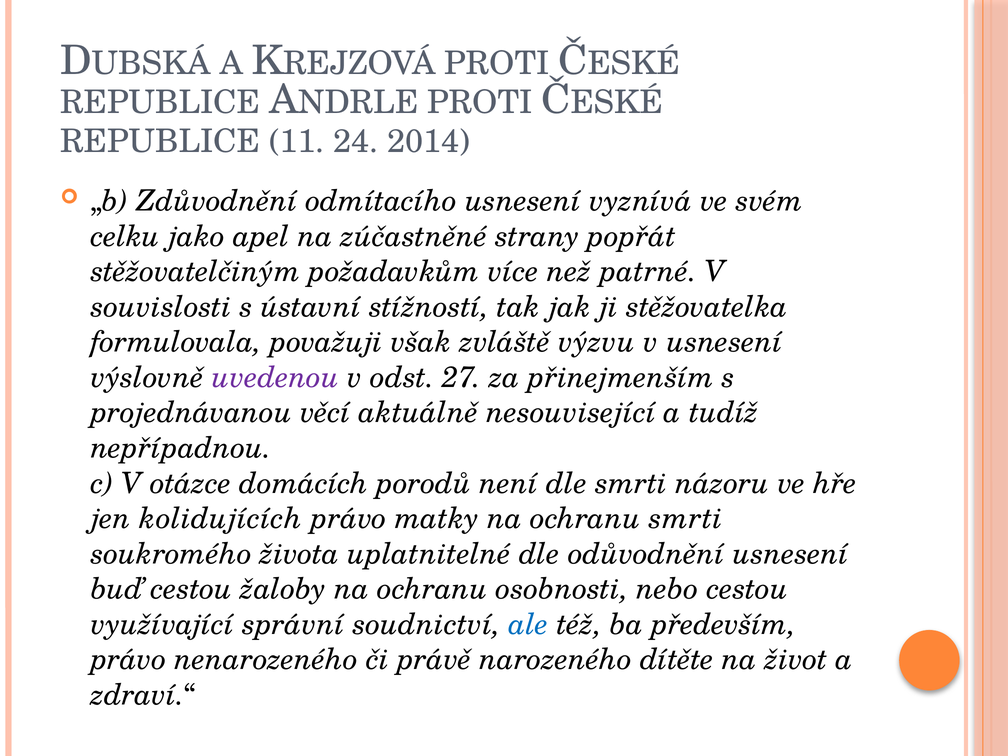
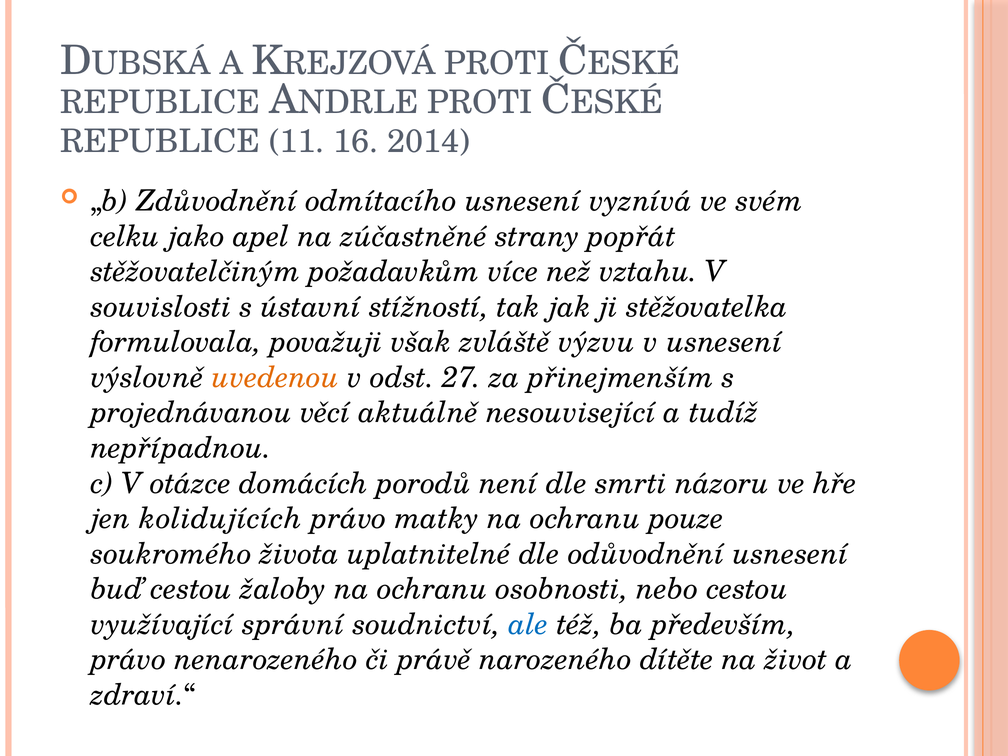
24: 24 -> 16 (356, 141)
patrné: patrné -> vztahu (648, 272)
uvedenou colour: purple -> orange (275, 377)
ochranu smrti: smrti -> pouze (686, 519)
